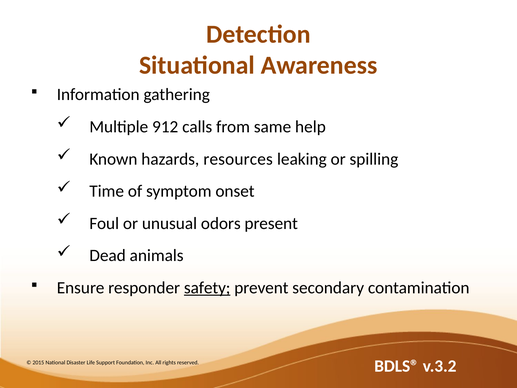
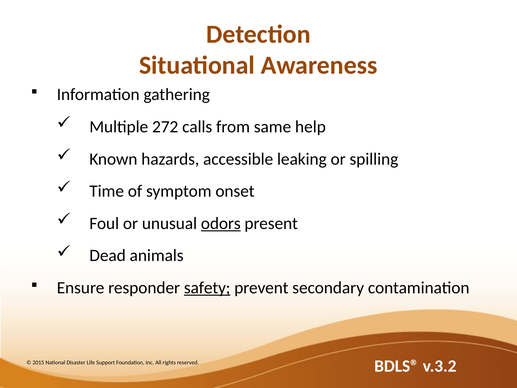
912: 912 -> 272 (165, 127)
resources: resources -> accessible (238, 159)
odors underline: none -> present (221, 223)
